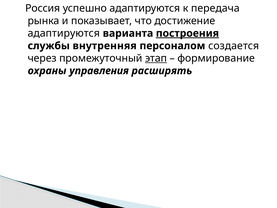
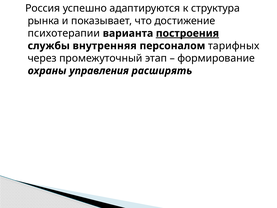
передача: передача -> структура (215, 8)
адаптируются: адаптируются -> психотерапии (64, 33)
создается: создается -> тарифных (234, 46)
этап underline: present -> none (156, 58)
